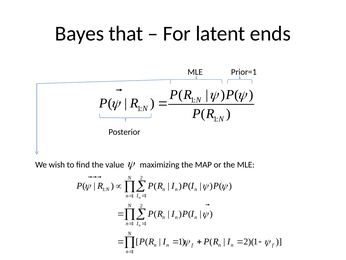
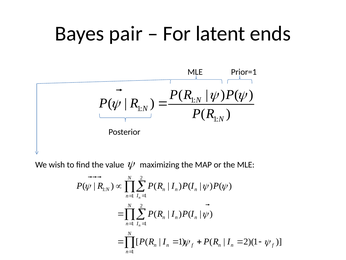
that: that -> pair (126, 33)
